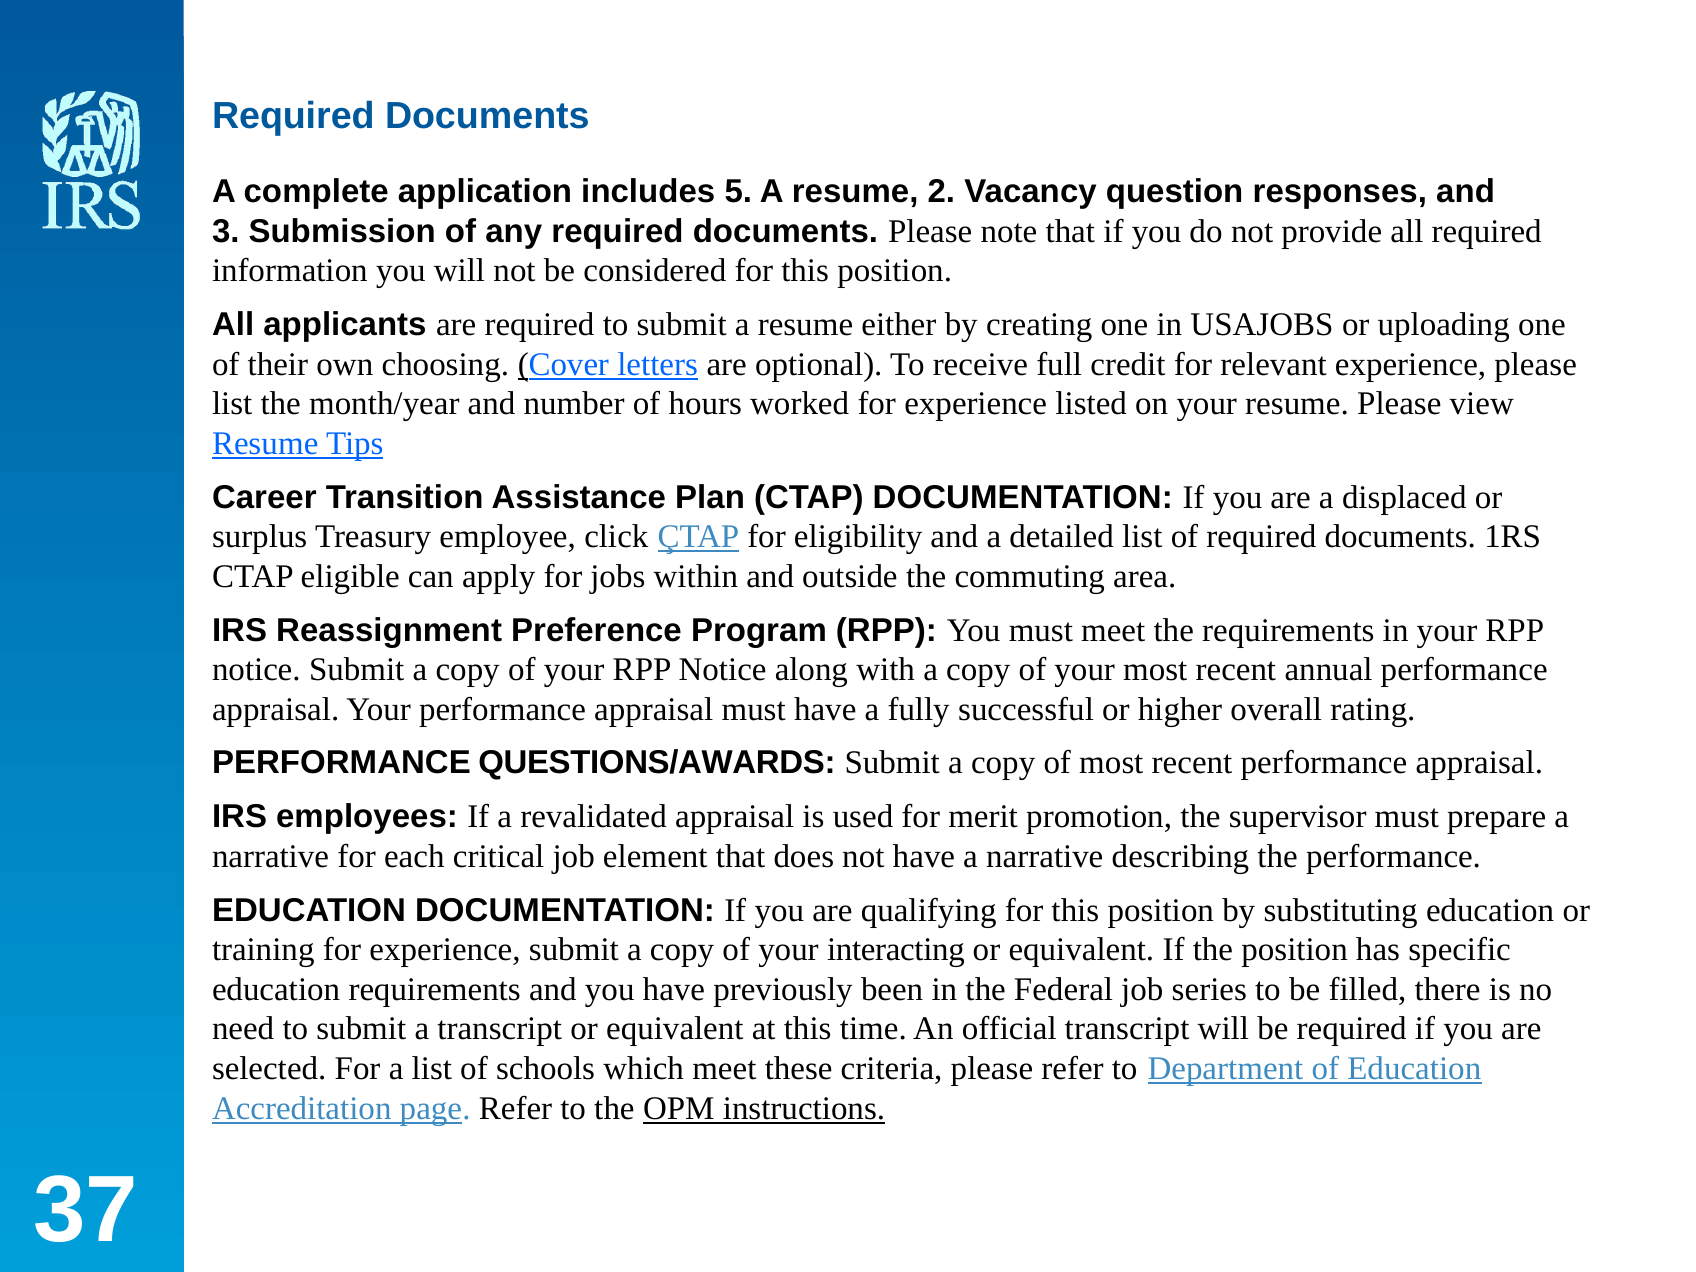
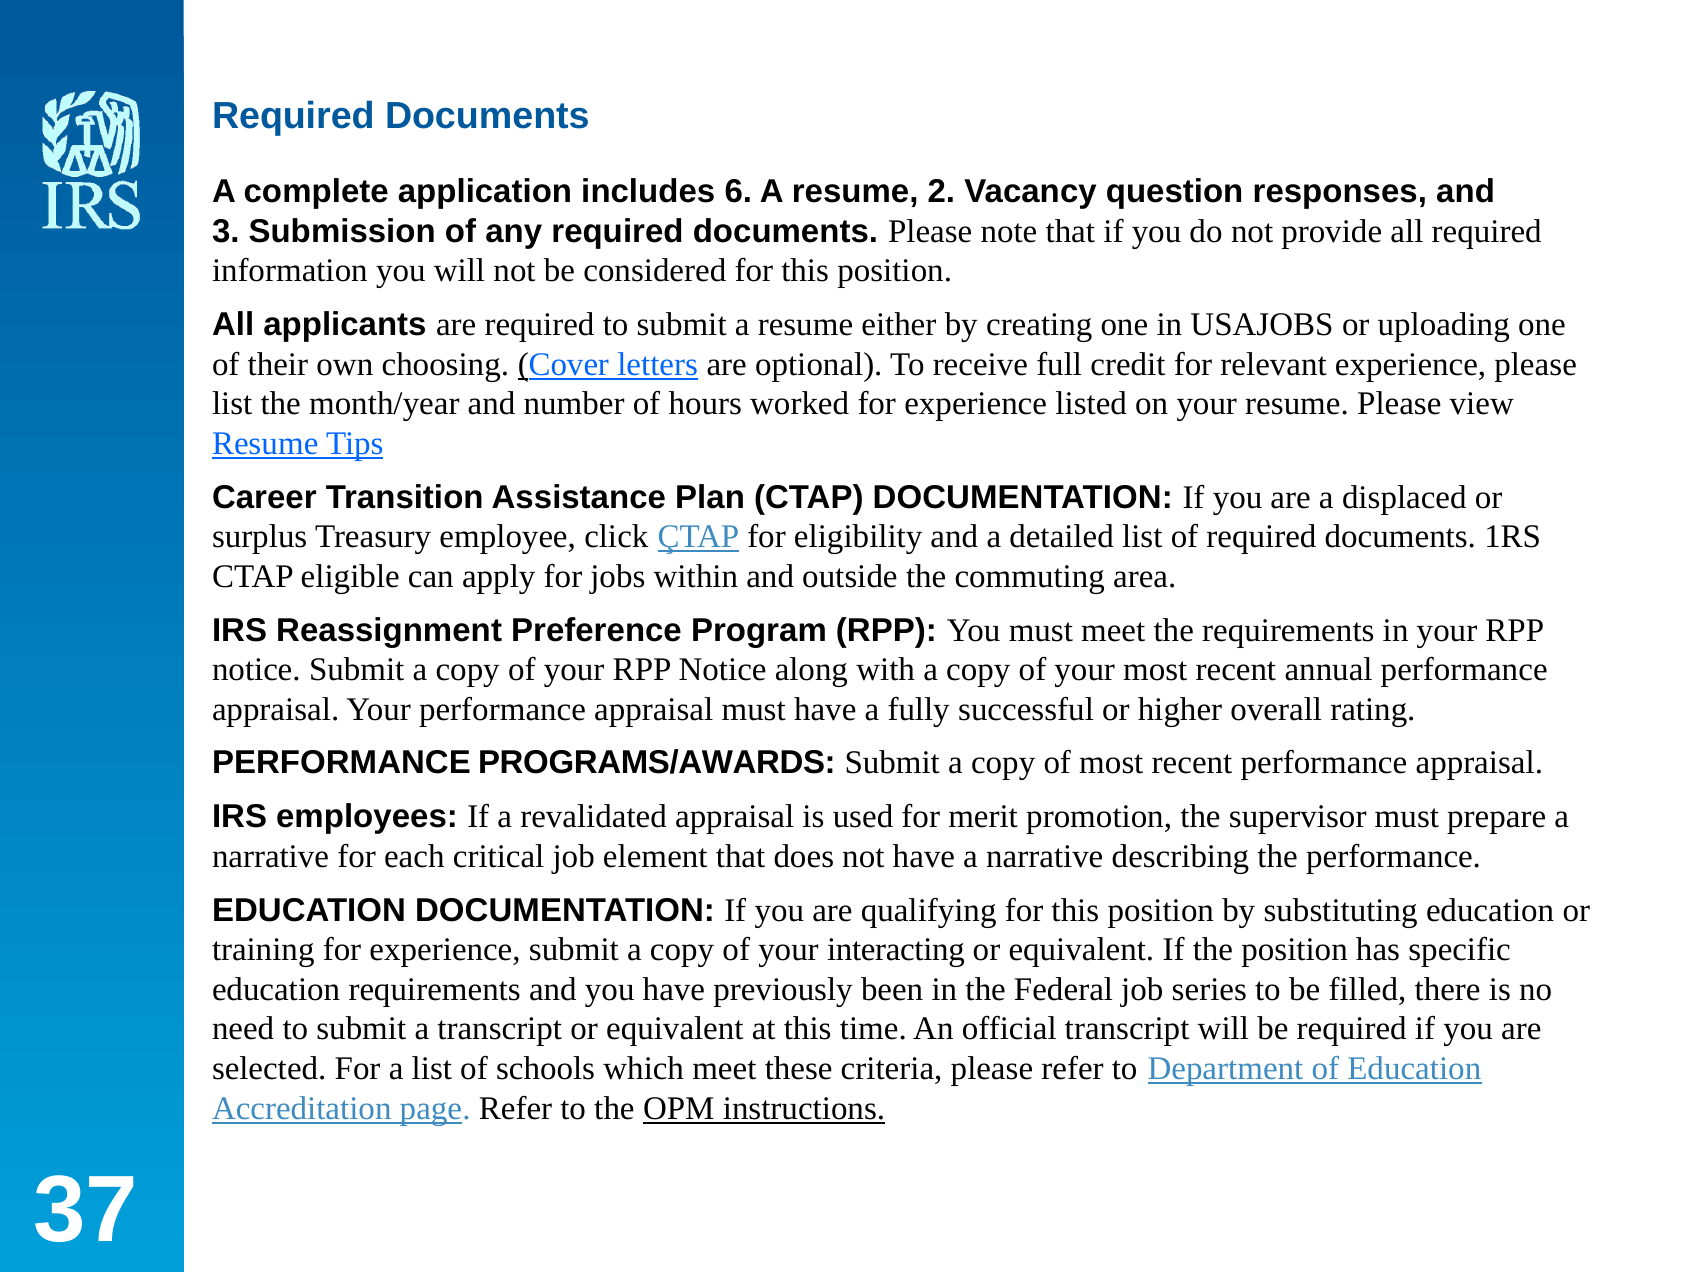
5: 5 -> 6 (738, 192)
QUESTIONS/AWARDS: QUESTIONS/AWARDS -> PROGRAMS/AWARDS (657, 763)
